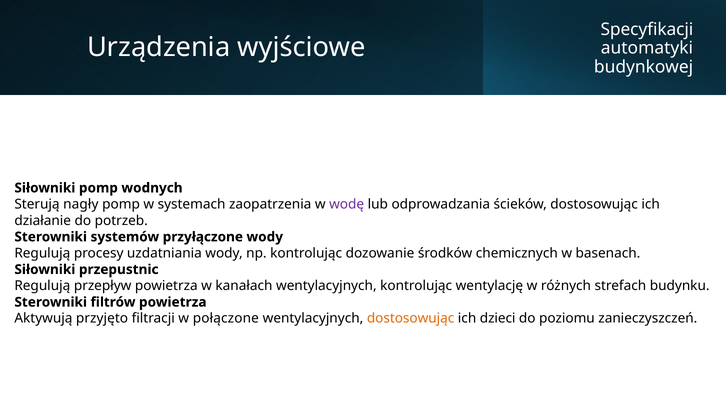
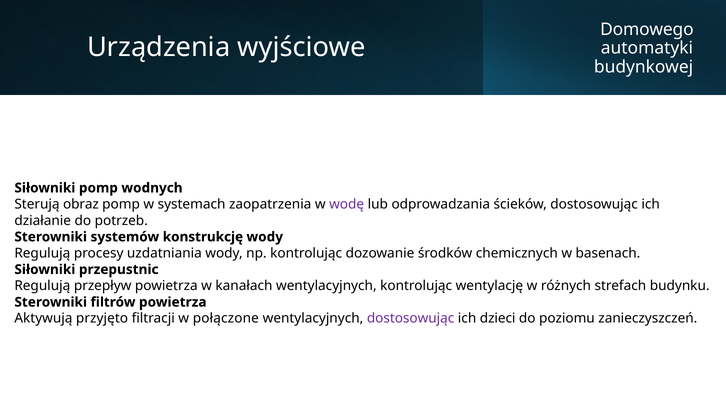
Specyfikacji: Specyfikacji -> Domowego (647, 29)
nagły: nagły -> obraz (81, 204)
przyłączone: przyłączone -> konstrukcję (203, 237)
dostosowując colour: orange -> purple (411, 319)
